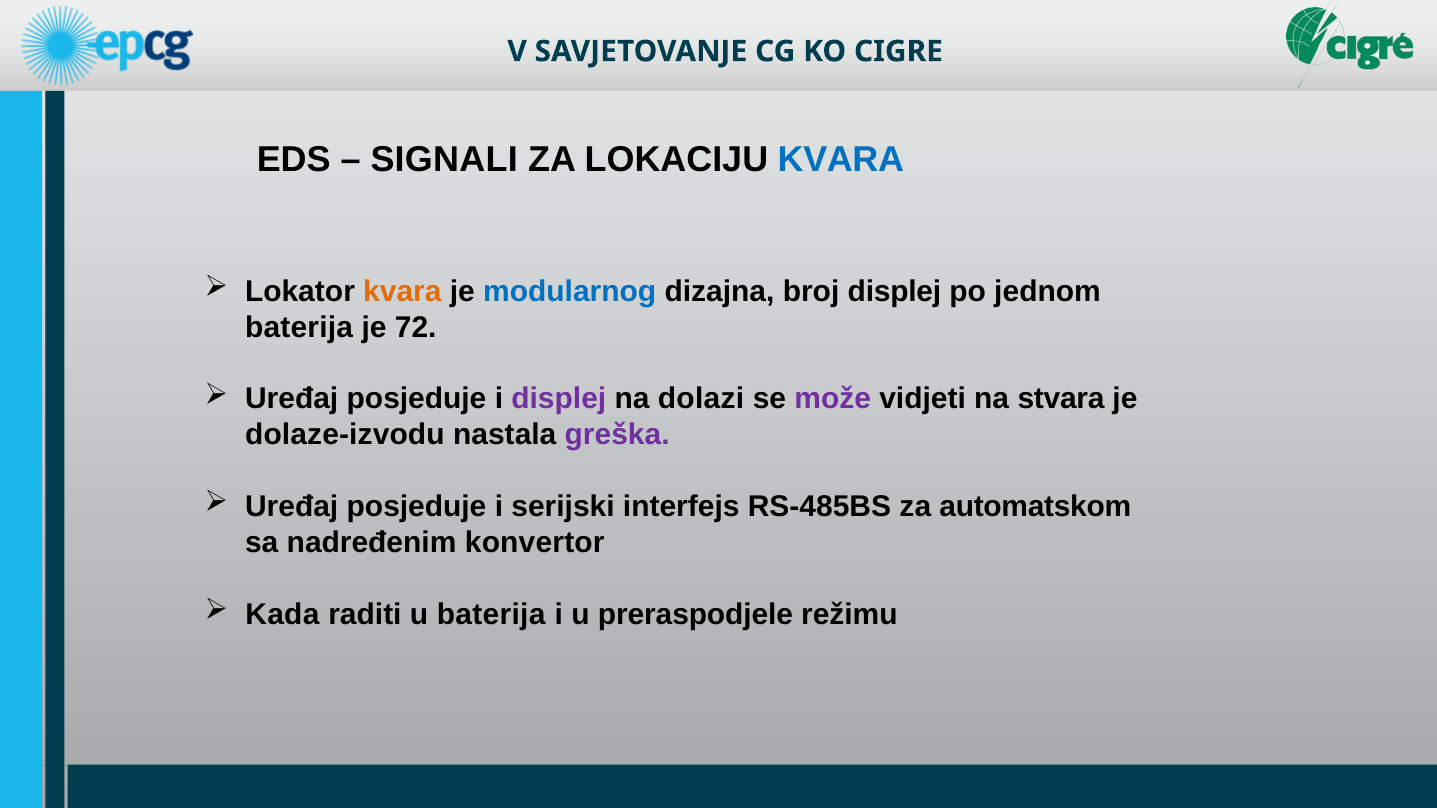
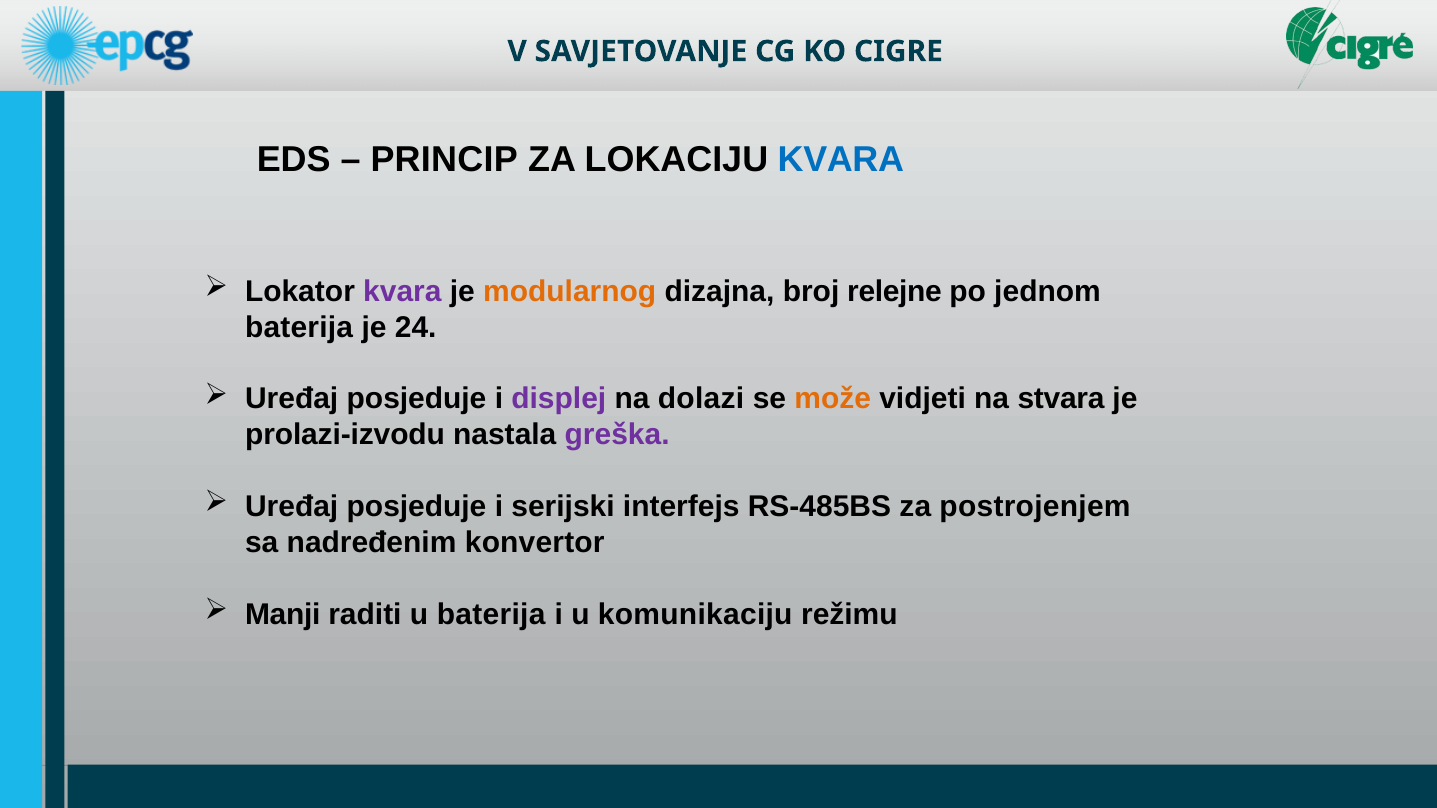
SIGNALI: SIGNALI -> PRINCIP (444, 160)
kvara colour: orange -> purple (402, 291)
modularnog colour: blue -> orange (570, 291)
broj displej: displej -> relejne (895, 291)
72: 72 -> 24 (416, 327)
može colour: purple -> orange (833, 399)
dolaze-izvodu: dolaze-izvodu -> prolazi-izvodu (345, 435)
automatskom: automatskom -> postrojenjem (1035, 507)
Kada: Kada -> Manji (283, 615)
preraspodjele: preraspodjele -> komunikaciju (695, 615)
